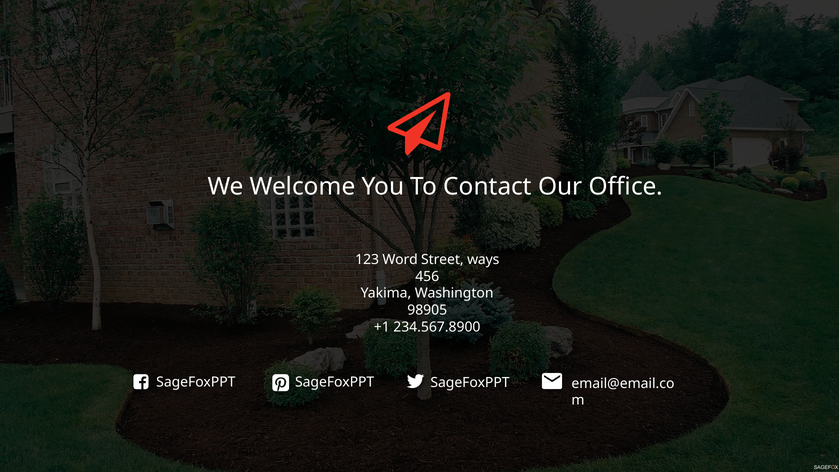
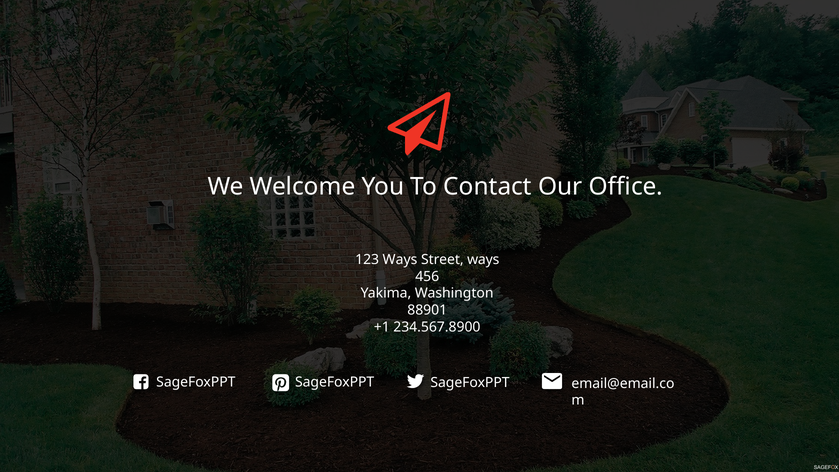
123 Word: Word -> Ways (400, 260)
98905: 98905 -> 88901 (427, 310)
